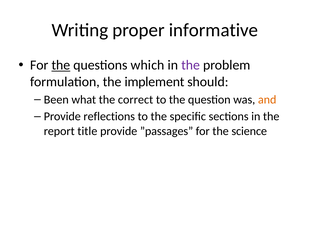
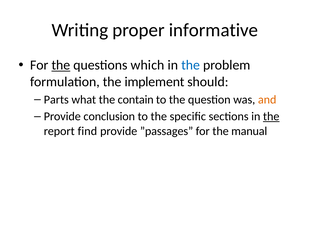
the colour: purple -> blue (191, 65)
Been: Been -> Parts (56, 99)
correct: correct -> contain (136, 99)
reflections: reflections -> conclusion (109, 116)
the underline: none -> present (271, 116)
title: title -> find (87, 131)
science: science -> manual (249, 131)
